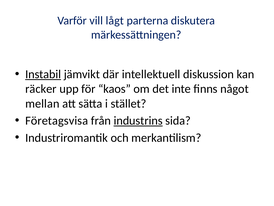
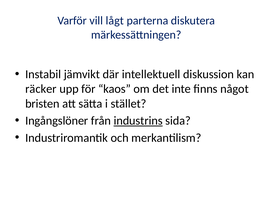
Instabil underline: present -> none (43, 74)
mellan: mellan -> bristen (42, 103)
Företagsvisa: Företagsvisa -> Ingångslöner (57, 120)
